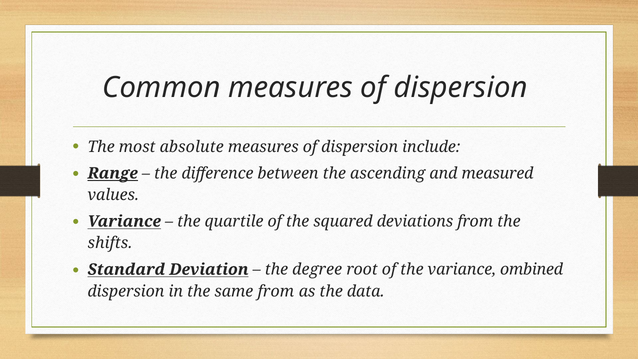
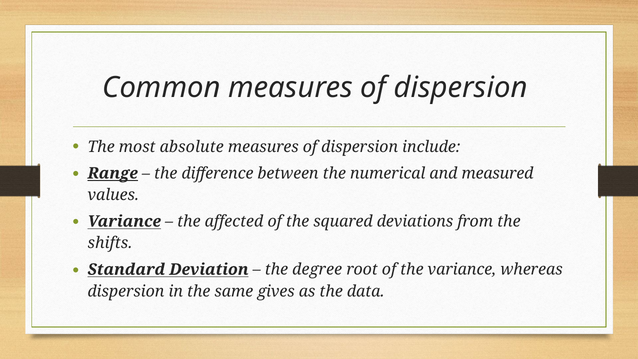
ascending: ascending -> numerical (388, 173)
quartile: quartile -> affected (234, 221)
ombined: ombined -> whereas (531, 269)
same from: from -> gives (276, 291)
